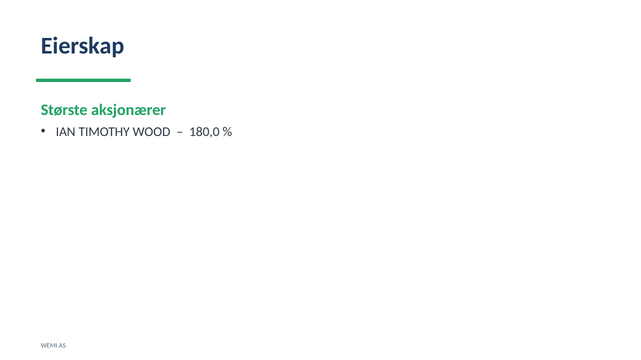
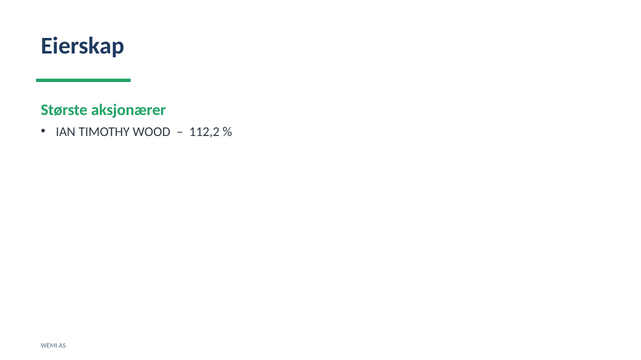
180,0: 180,0 -> 112,2 (204, 132)
